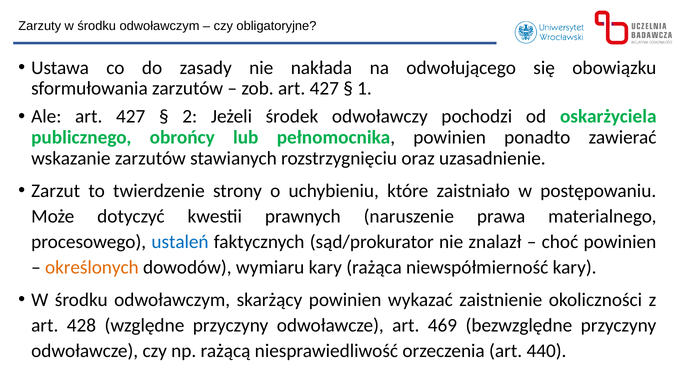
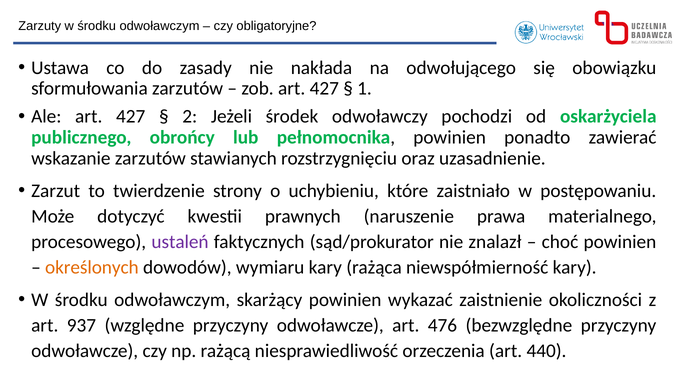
ustaleń colour: blue -> purple (180, 242)
428: 428 -> 937 (81, 326)
469: 469 -> 476 (442, 326)
